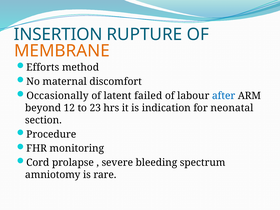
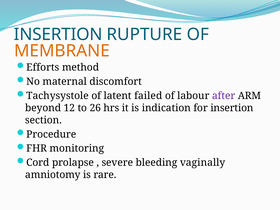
Occasionally: Occasionally -> Tachysystole (58, 96)
after colour: blue -> purple (224, 96)
23: 23 -> 26 (95, 108)
for neonatal: neonatal -> insertion (232, 108)
spectrum: spectrum -> vaginally (203, 163)
